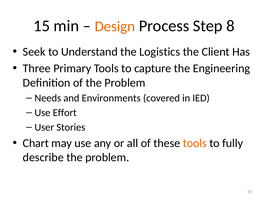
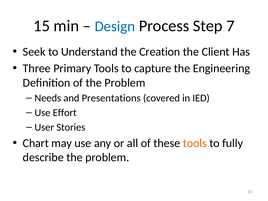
Design colour: orange -> blue (115, 26)
8: 8 -> 7 (230, 26)
Logistics: Logistics -> Creation (160, 52)
Environments: Environments -> Presentations (111, 98)
